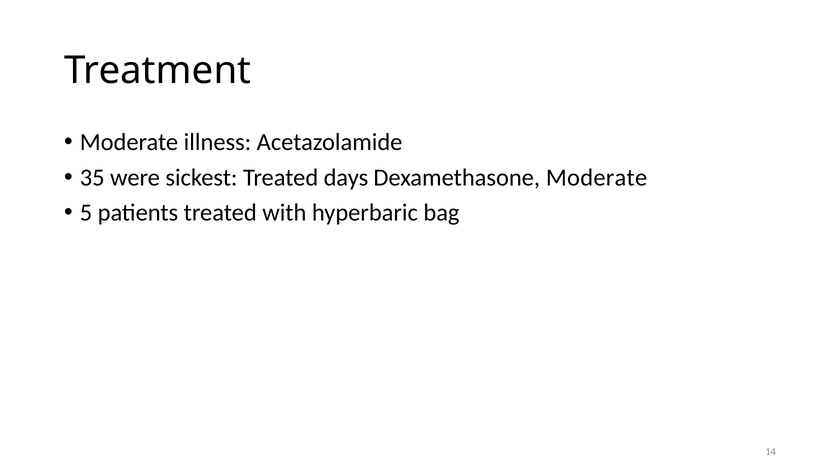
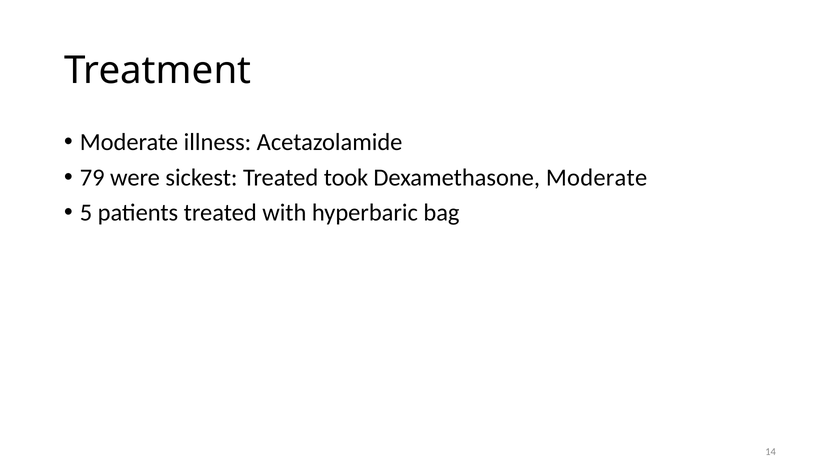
35: 35 -> 79 (92, 177)
days: days -> took (346, 177)
